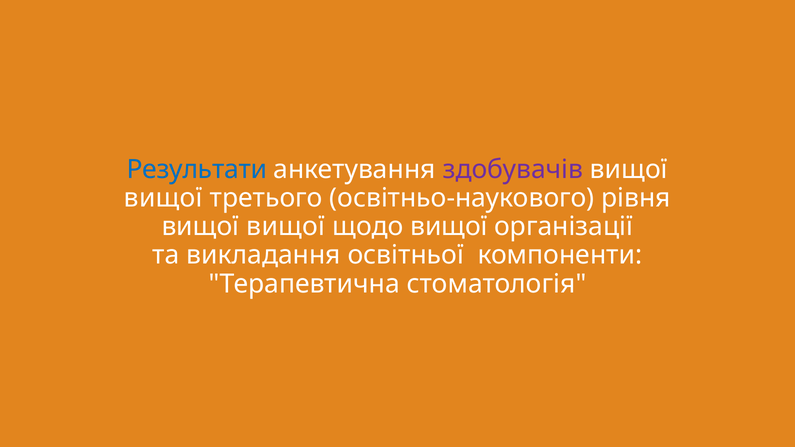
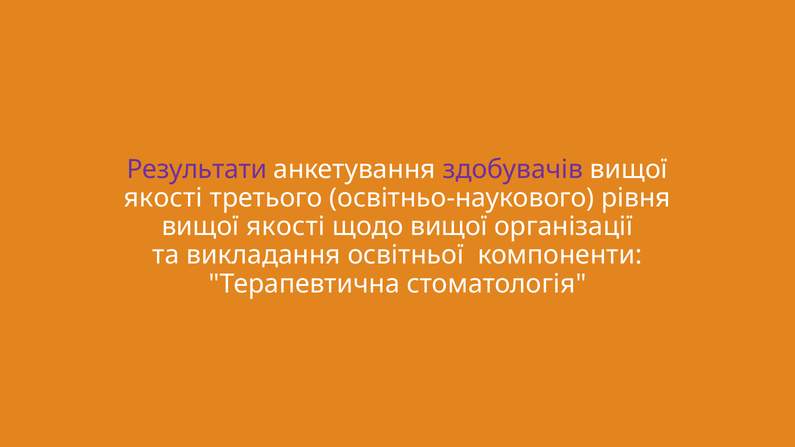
Результати colour: blue -> purple (197, 169)
вищої: вищої -> якості (163, 198)
вищої: вищої -> якості (286, 227)
